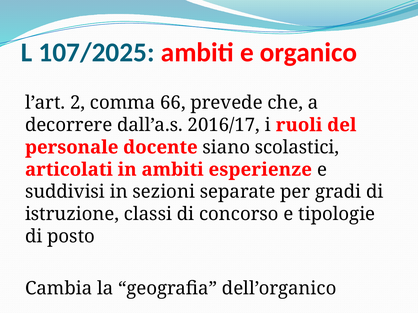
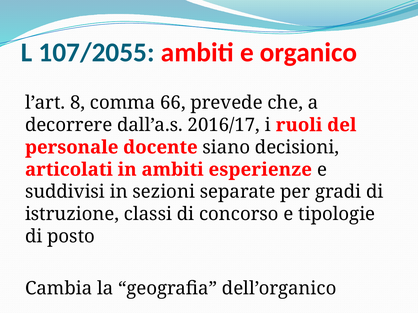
107/2025: 107/2025 -> 107/2055 (97, 53)
2: 2 -> 8 (78, 103)
scolastici: scolastici -> decisioni (297, 148)
